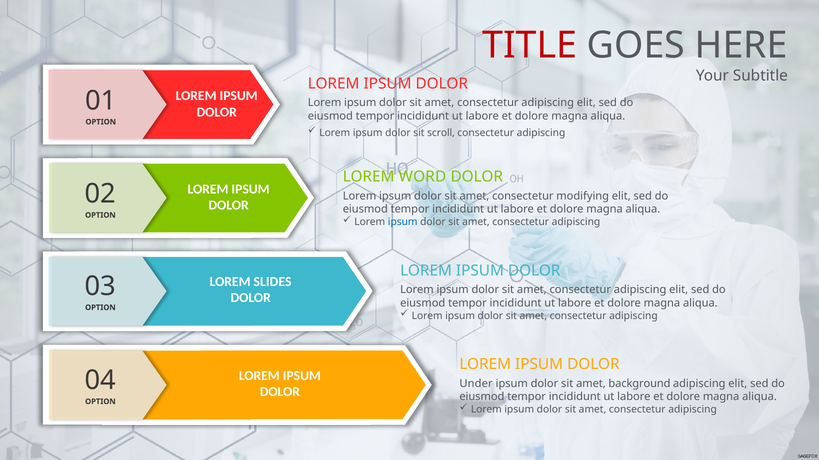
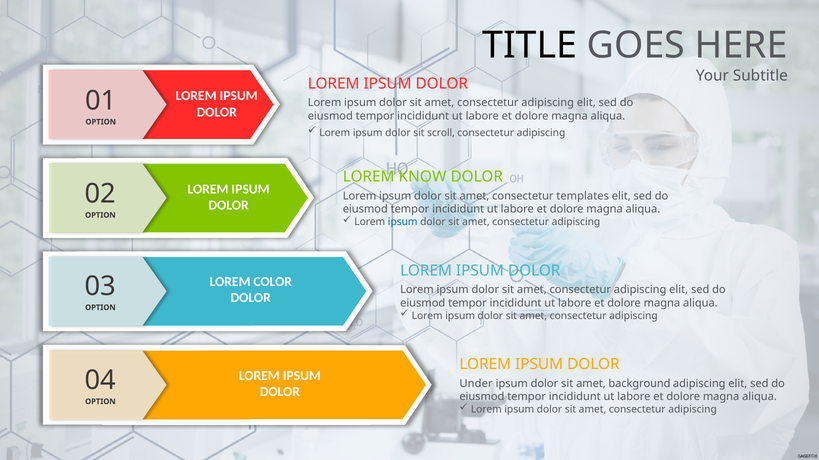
TITLE colour: red -> black (530, 45)
WORD: WORD -> KNOW (422, 177)
modifying: modifying -> templates (583, 196)
SLIDES: SLIDES -> COLOR (273, 282)
